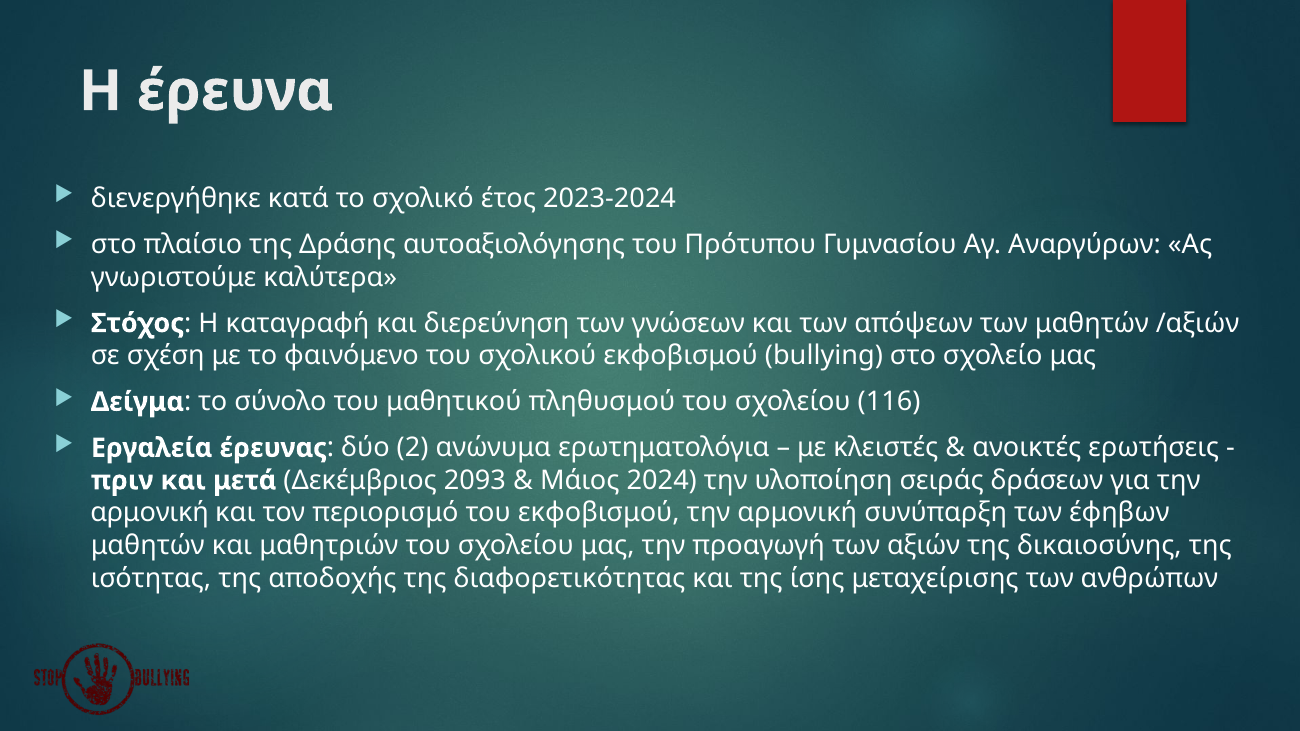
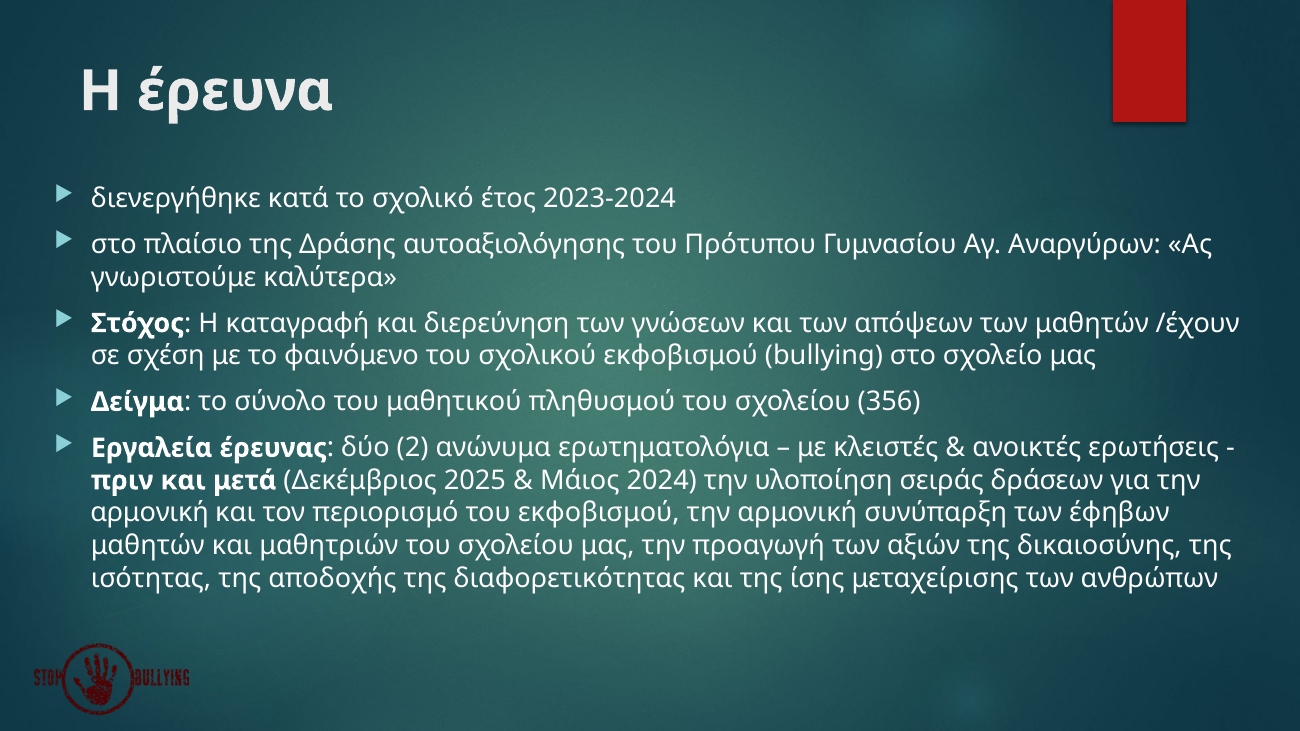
/αξιών: /αξιών -> /έχουν (1198, 323)
116: 116 -> 356 (889, 402)
2093: 2093 -> 2025 (475, 481)
